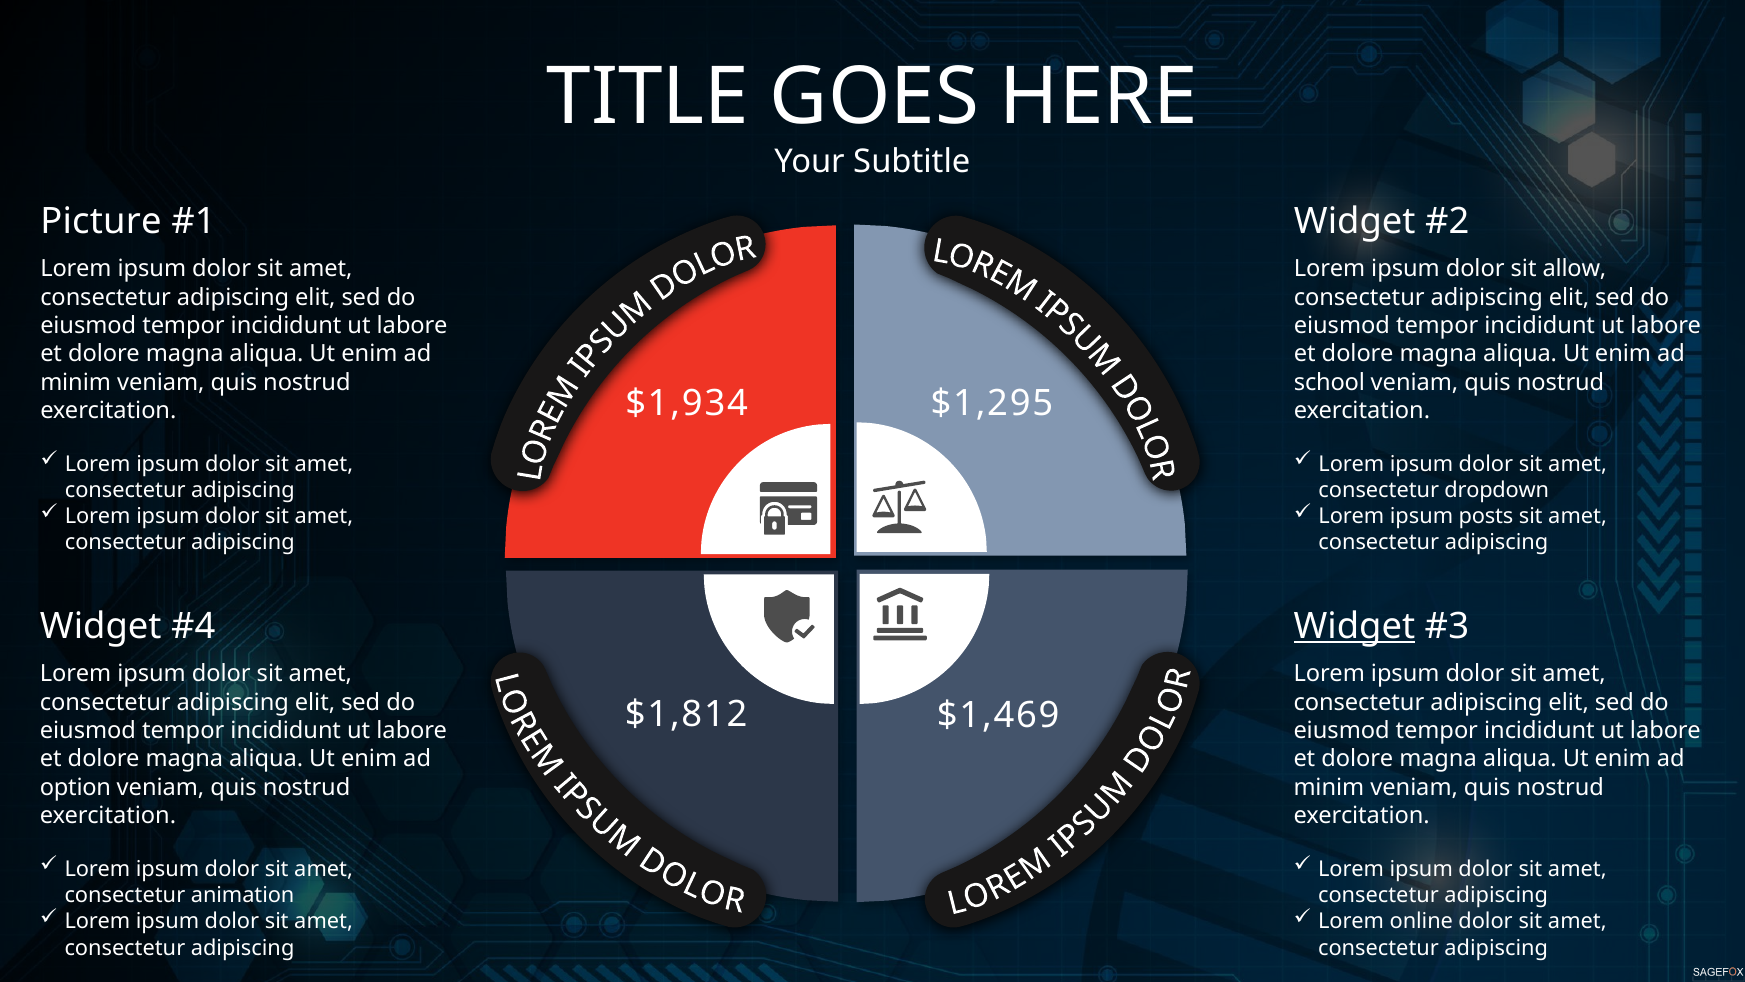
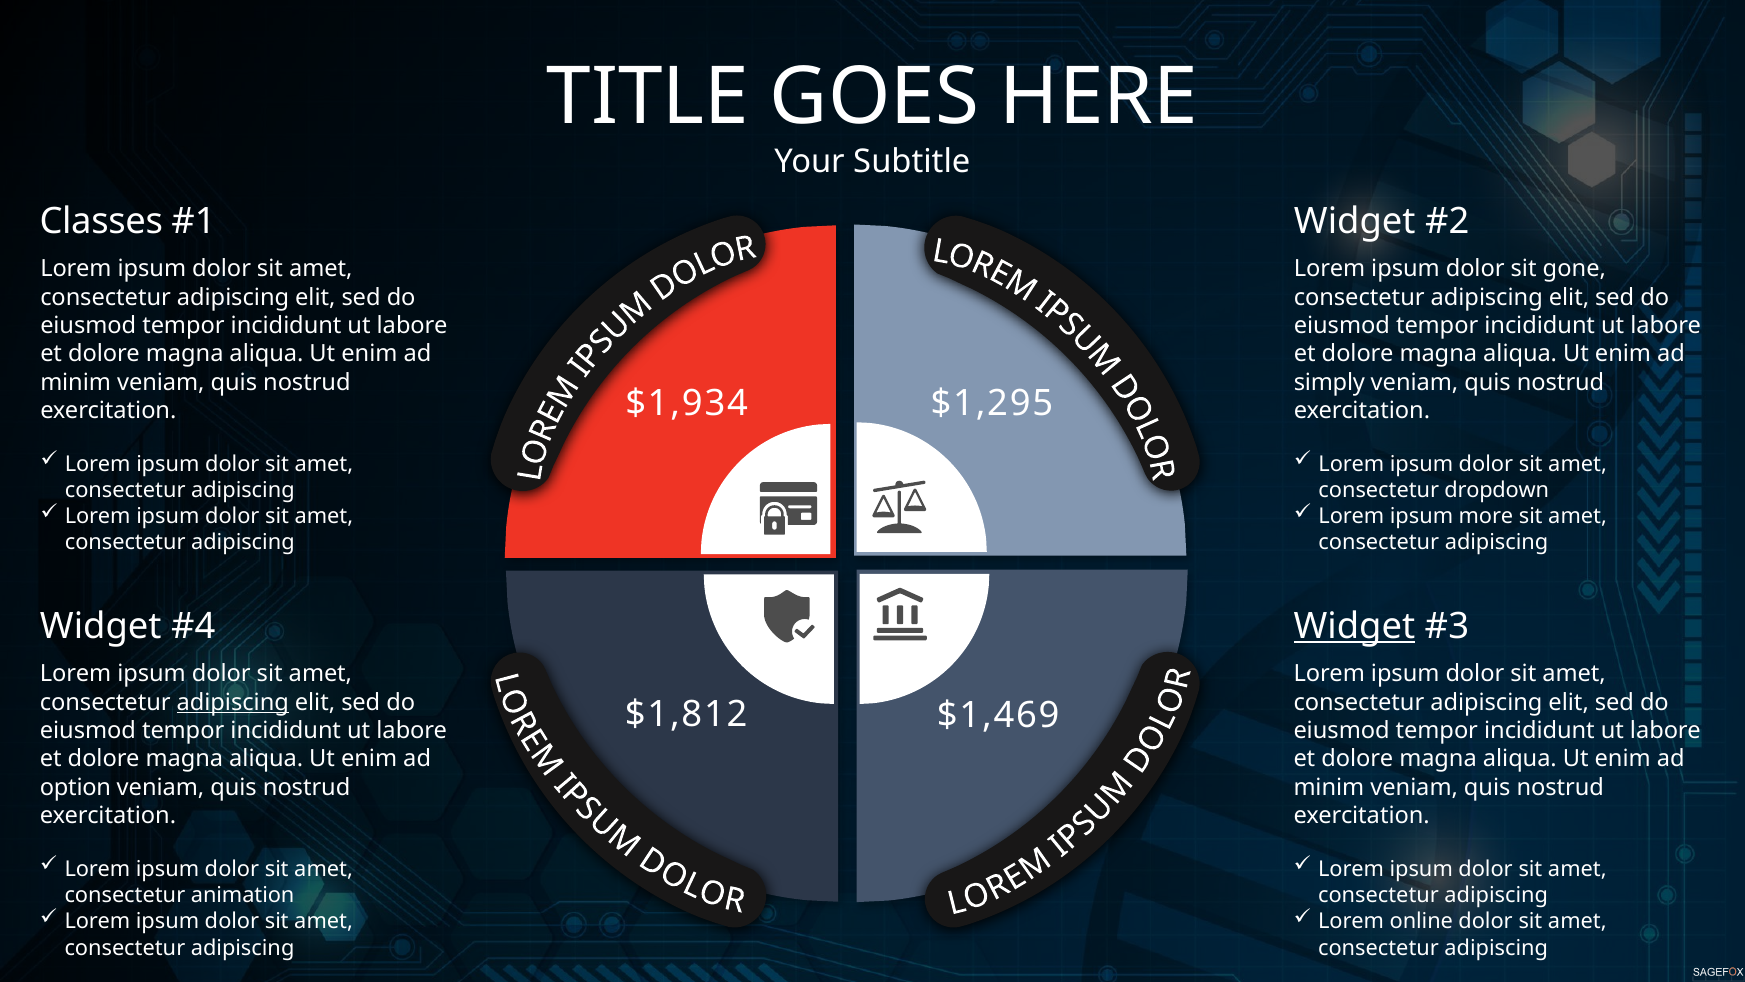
Picture: Picture -> Classes (101, 221)
allow: allow -> gone (1574, 269)
school: school -> simply (1329, 382)
posts: posts -> more (1486, 516)
adipiscing underline: none -> present (233, 702)
